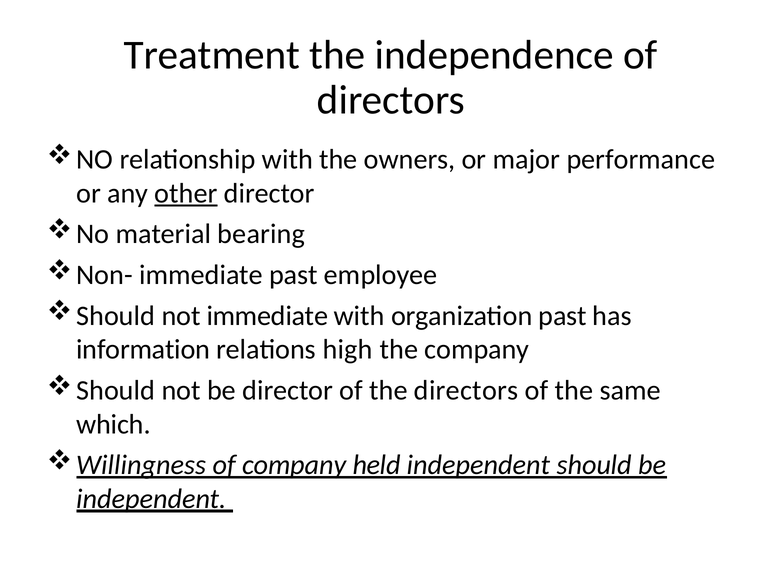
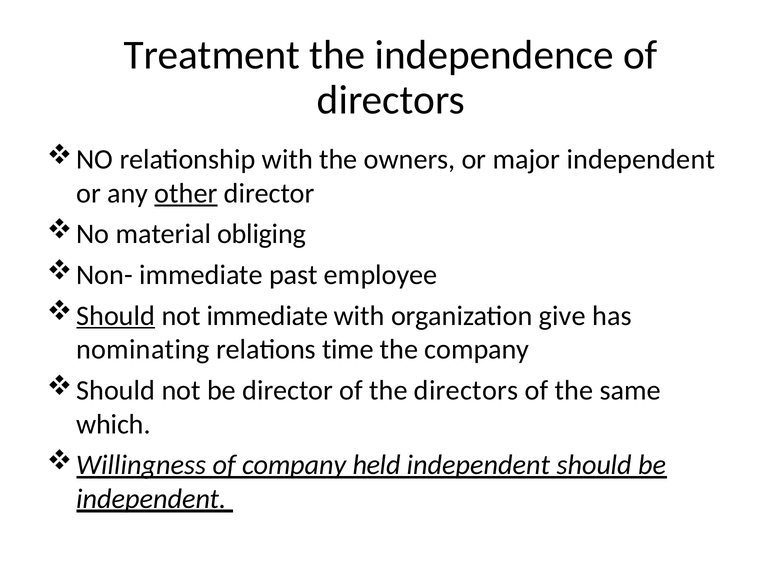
major performance: performance -> independent (641, 160)
bearing: bearing -> obliging (262, 234)
Should underline: none -> present (116, 316)
organization past: past -> give (562, 316)
information: information -> nominating (143, 350)
high: high -> time (348, 350)
